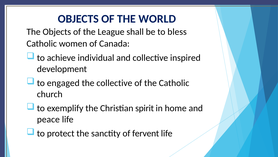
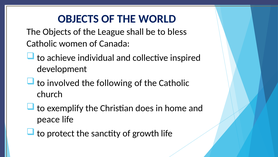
engaged: engaged -> involved (63, 83)
the collective: collective -> following (114, 83)
spirit: spirit -> does (145, 108)
fervent: fervent -> growth (146, 133)
